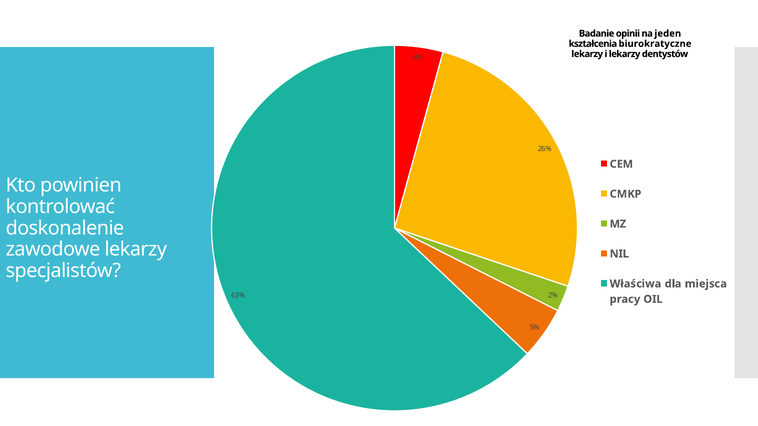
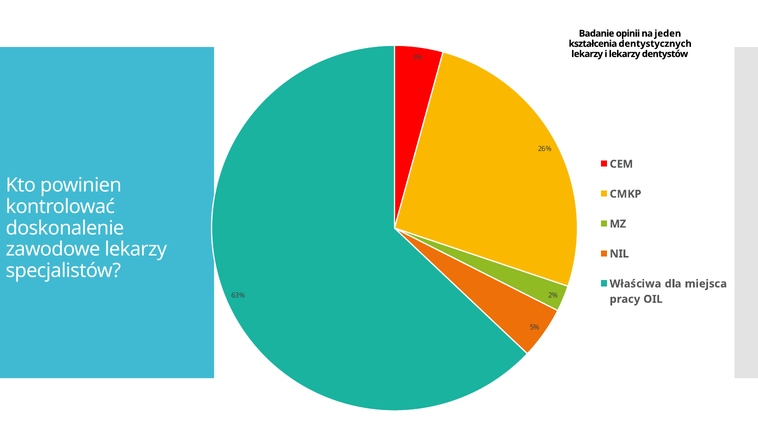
biurokratyczne: biurokratyczne -> dentystycznych (655, 44)
